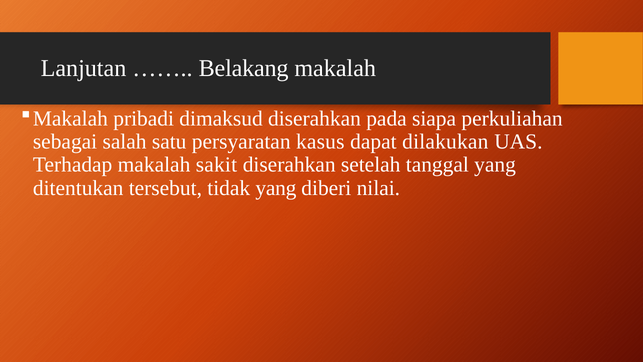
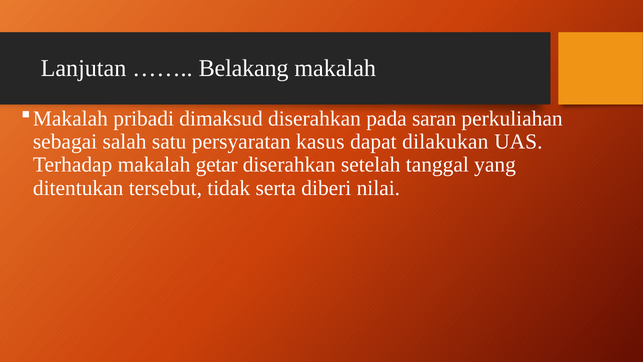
siapa: siapa -> saran (434, 118)
sakit: sakit -> getar (217, 165)
tidak yang: yang -> serta (276, 188)
